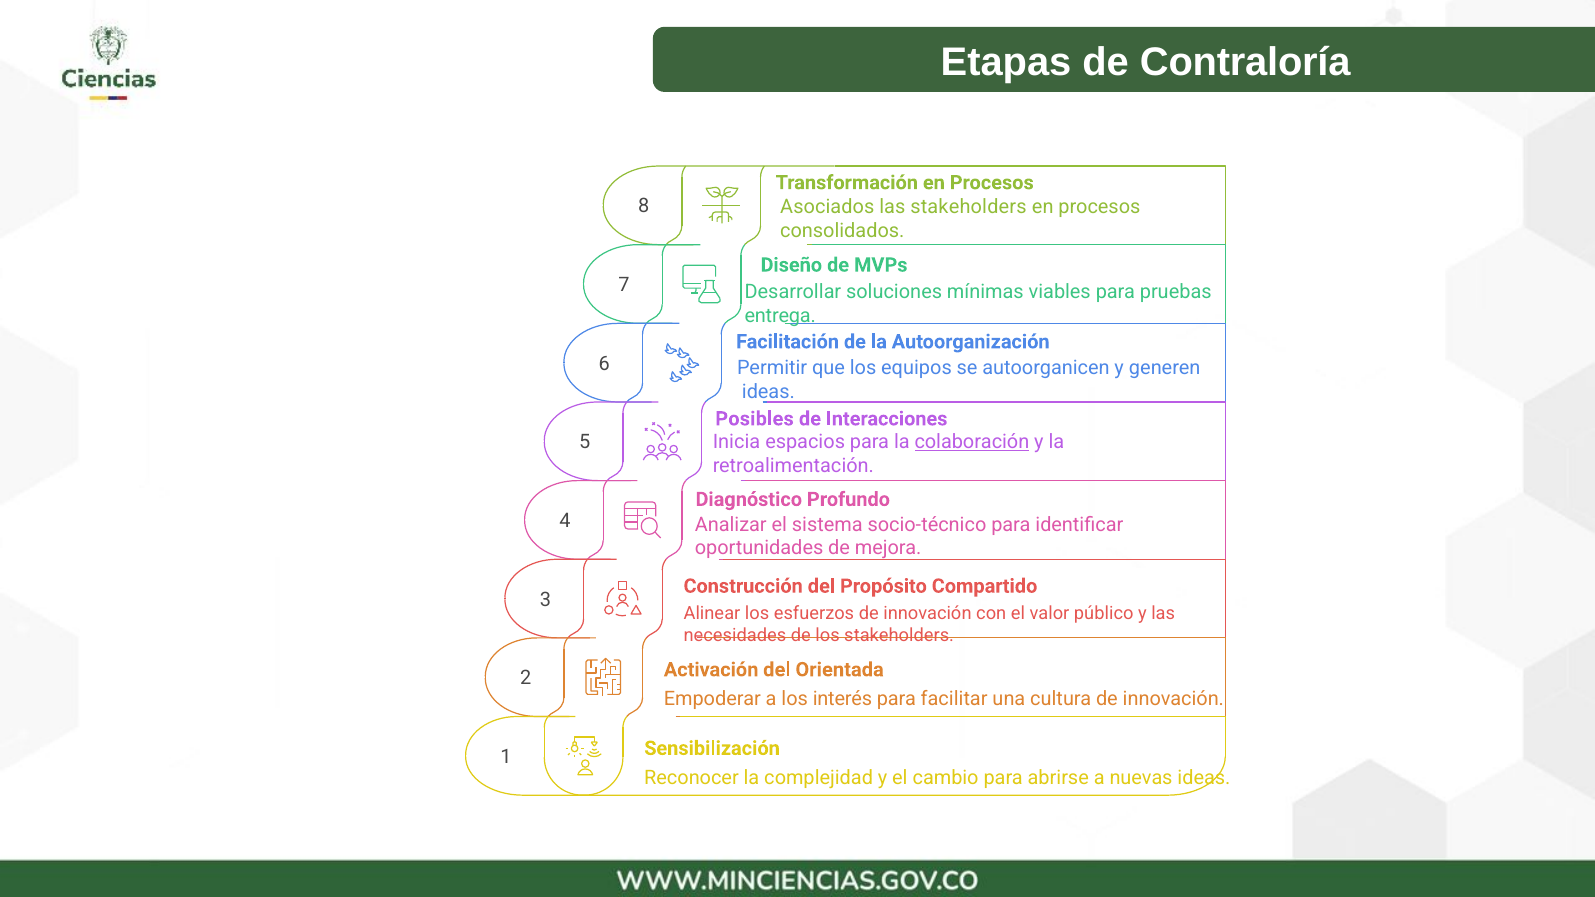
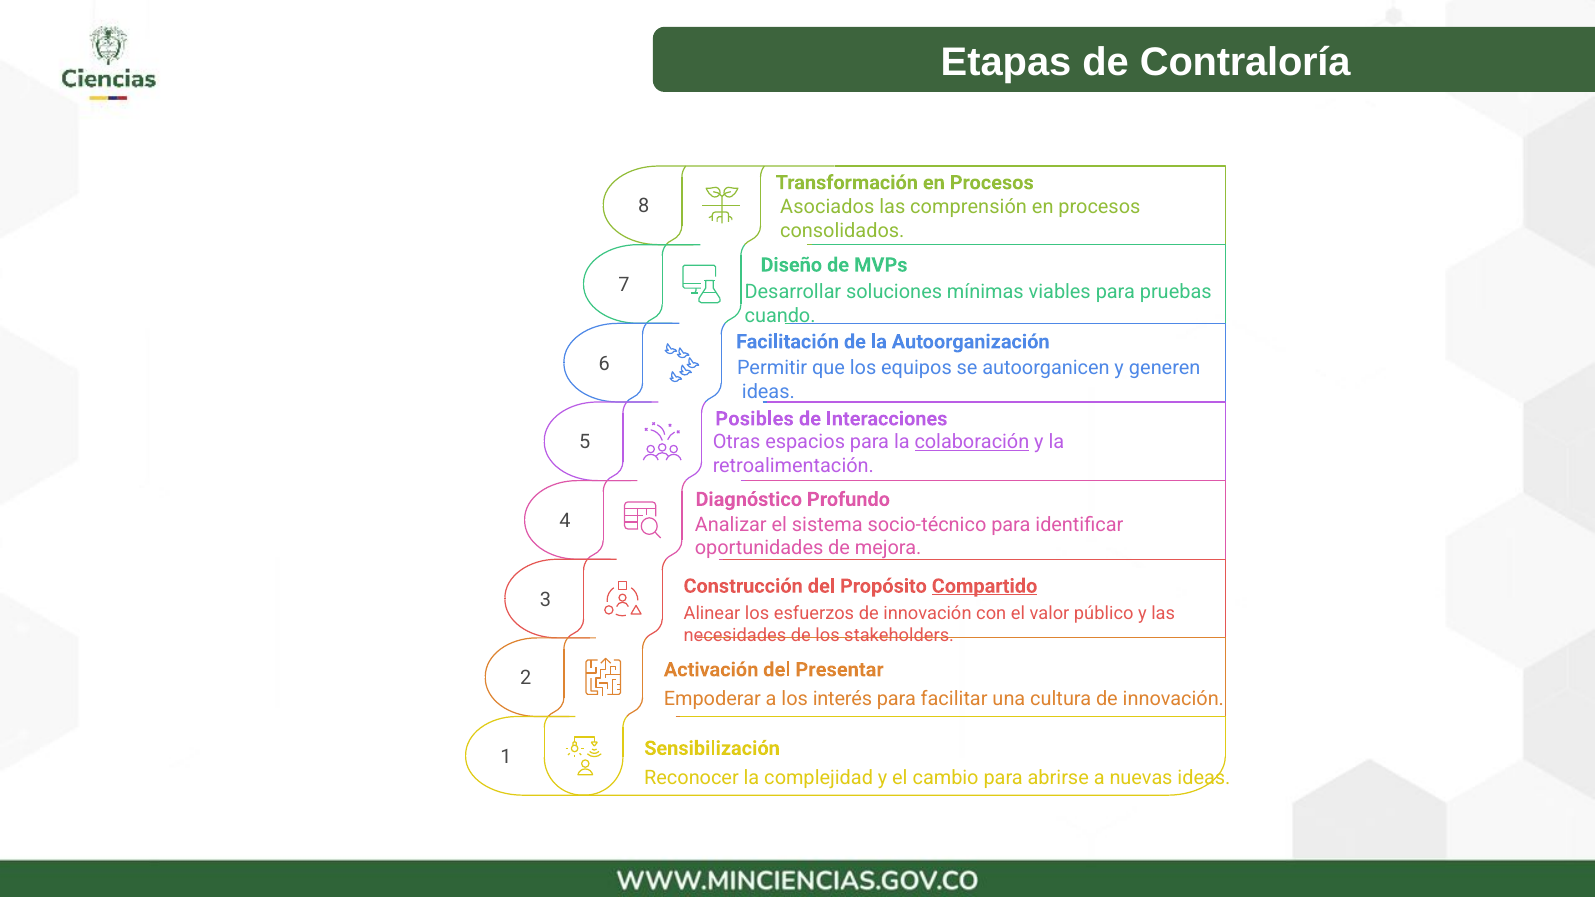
las stakeholders: stakeholders -> comprensión (969, 207)
entrega: entrega -> cuando (780, 316)
Inicia: Inicia -> Otras (737, 442)
Compartido underline: none -> present (985, 586)
Orientada: Orientada -> Presentar (840, 670)
